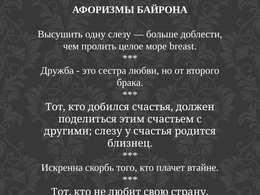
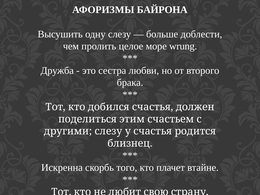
breast: breast -> wrung (183, 46)
